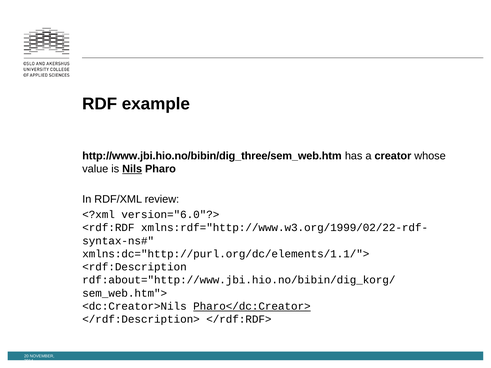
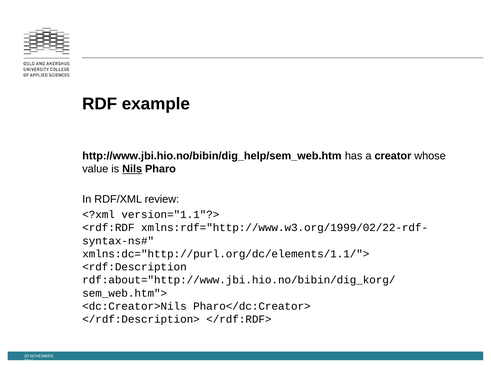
http://www.jbi.hio.no/bibin/dig_three/sem_web.htm: http://www.jbi.hio.no/bibin/dig_three/sem_web.htm -> http://www.jbi.hio.no/bibin/dig_help/sem_web.htm (212, 156)
version="6.0"?>: version="6.0"?> -> version="1.1"?> (170, 215)
Pharo</dc:Creator> underline: present -> none (252, 306)
